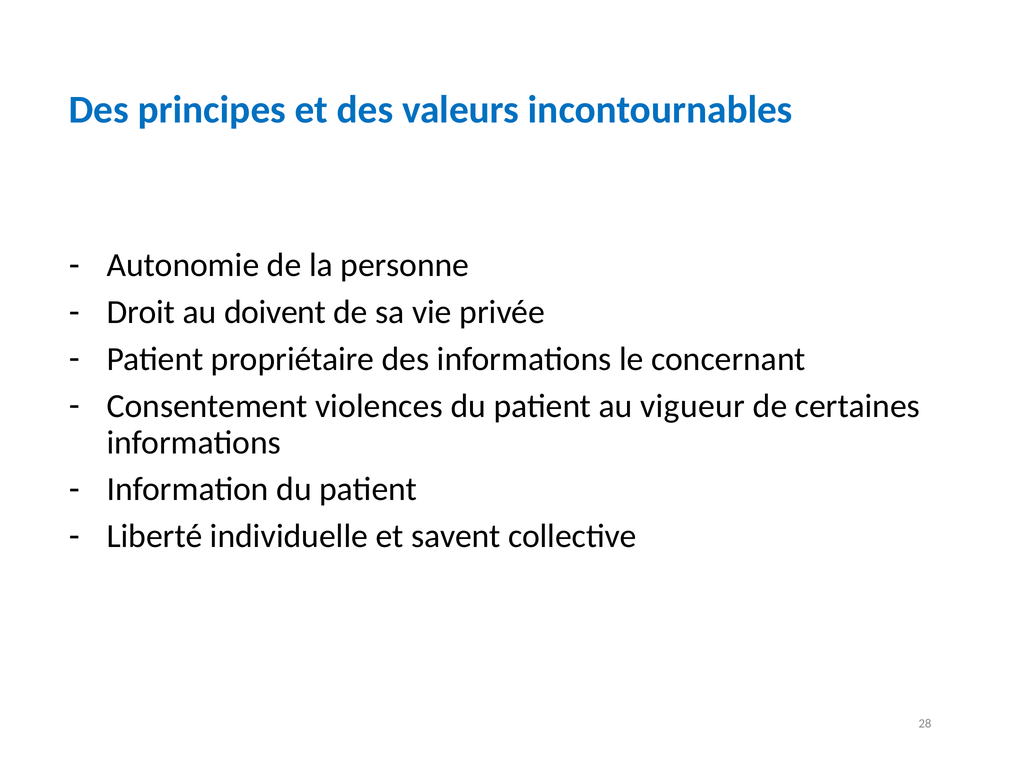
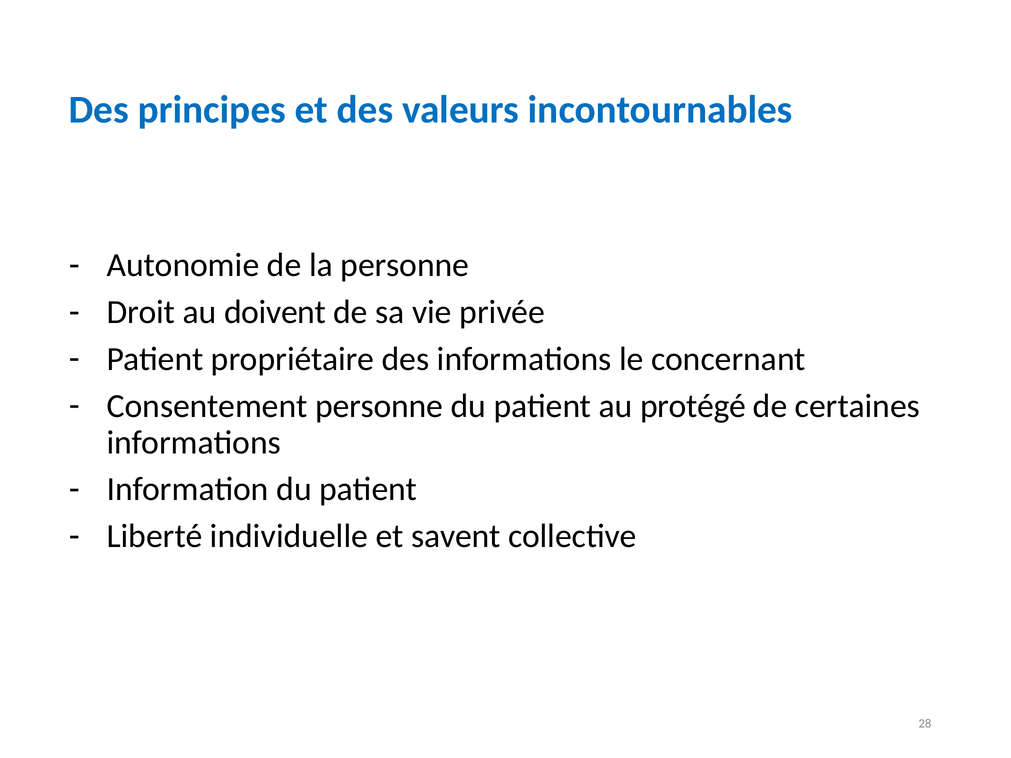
Consentement violences: violences -> personne (379, 406)
vigueur: vigueur -> protégé (693, 406)
